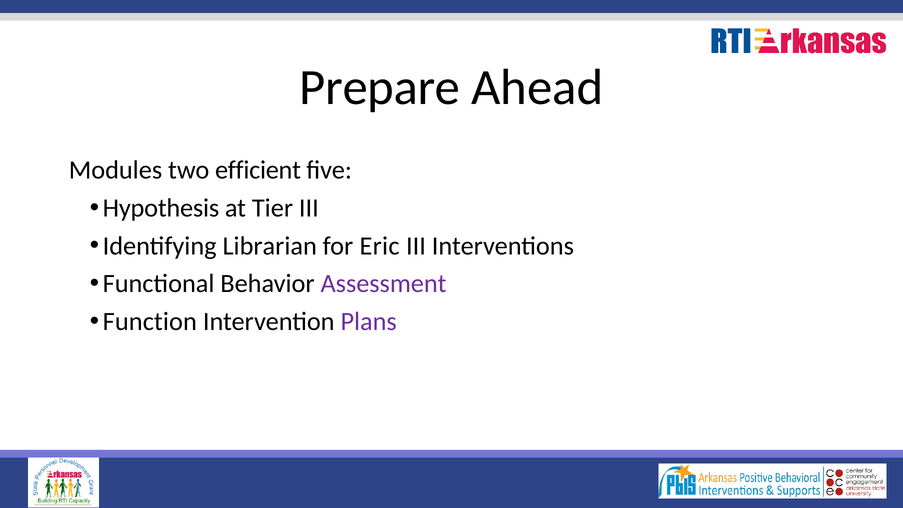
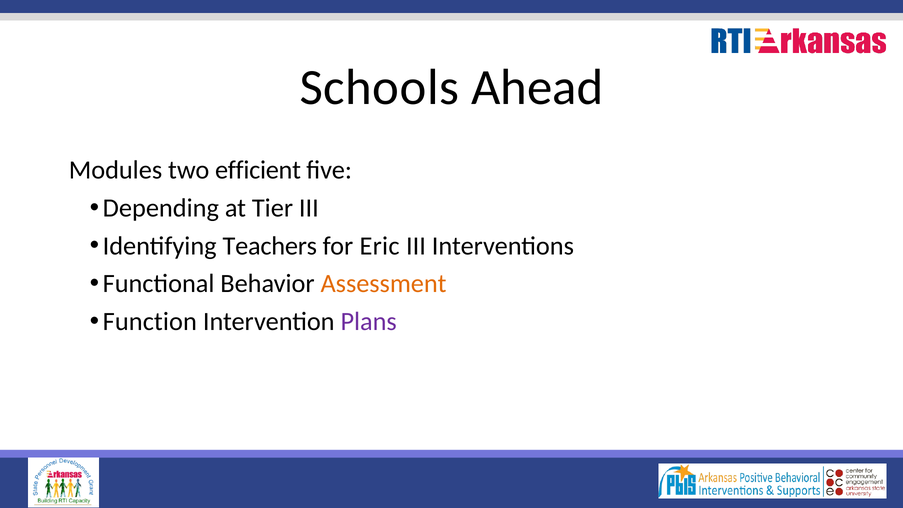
Prepare: Prepare -> Schools (379, 88)
Hypothesis: Hypothesis -> Depending (161, 208)
Librarian: Librarian -> Teachers (270, 246)
Assessment colour: purple -> orange (384, 284)
